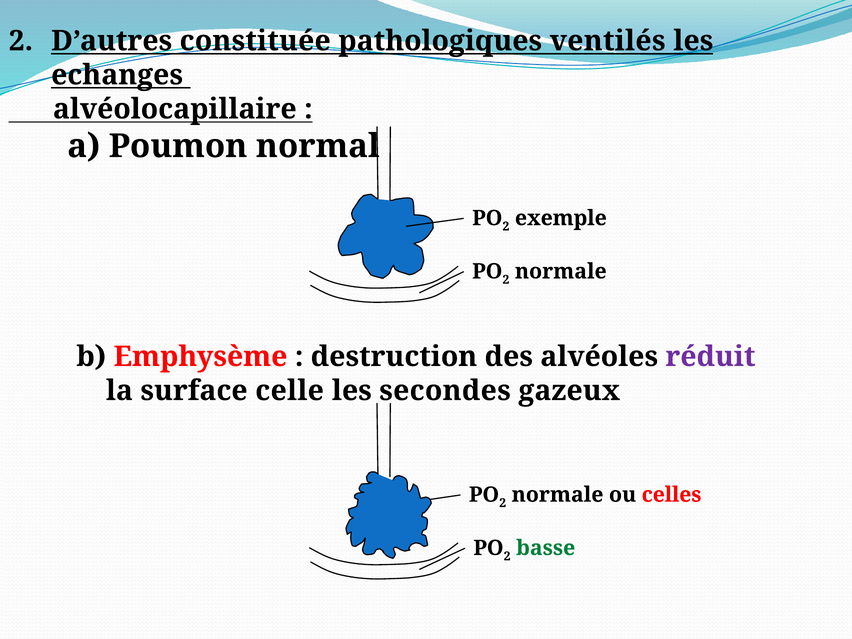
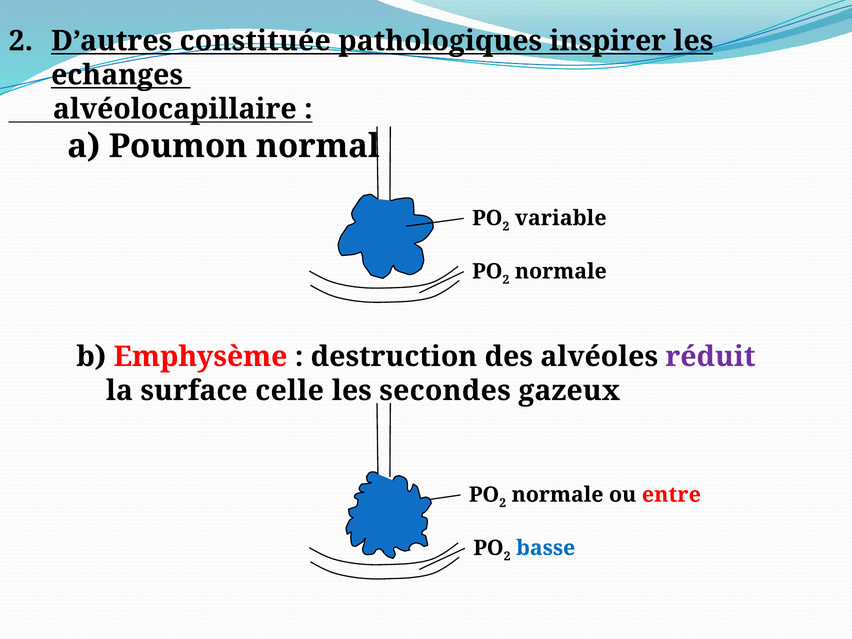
ventilés: ventilés -> inspirer (608, 41)
exemple: exemple -> variable (561, 218)
celles: celles -> entre (671, 495)
basse colour: green -> blue (546, 548)
